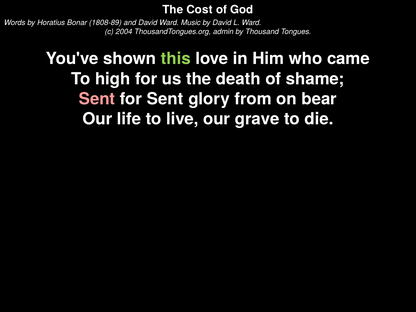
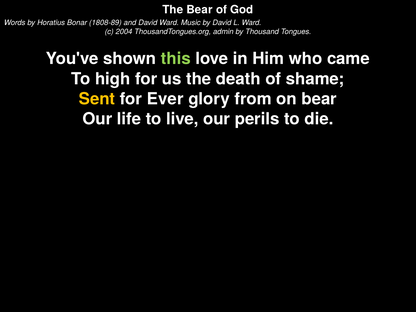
The Cost: Cost -> Bear (200, 10)
Sent colour: pink -> yellow (97, 99)
for Sent: Sent -> Ever (165, 99)
grave: grave -> perils (257, 119)
